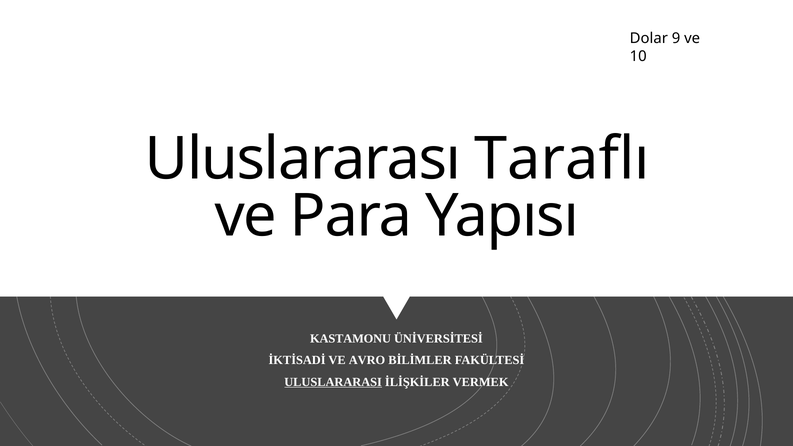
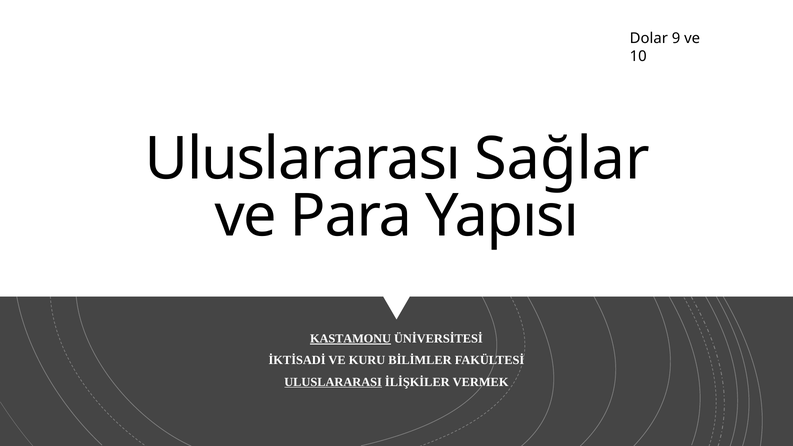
Taraflı: Taraflı -> Sağlar (562, 159)
KASTAMONU underline: none -> present (351, 339)
AVRO: AVRO -> KURU (367, 360)
